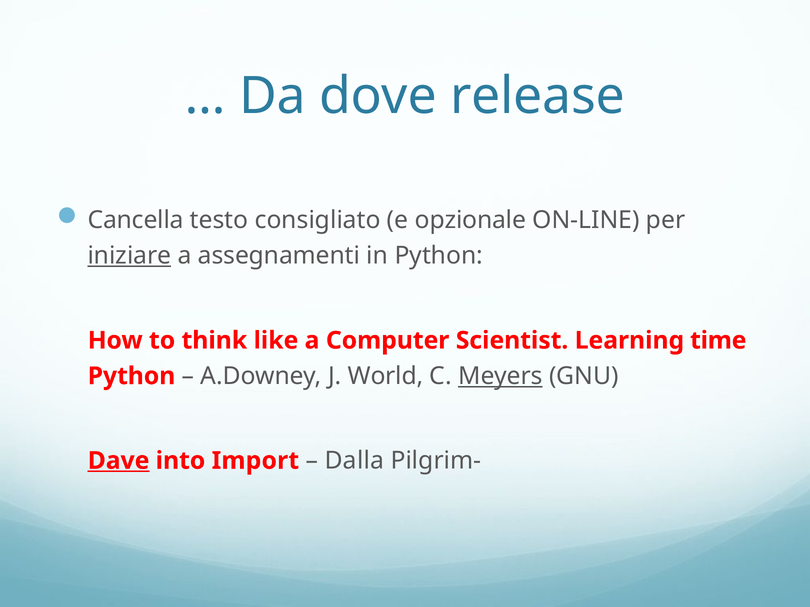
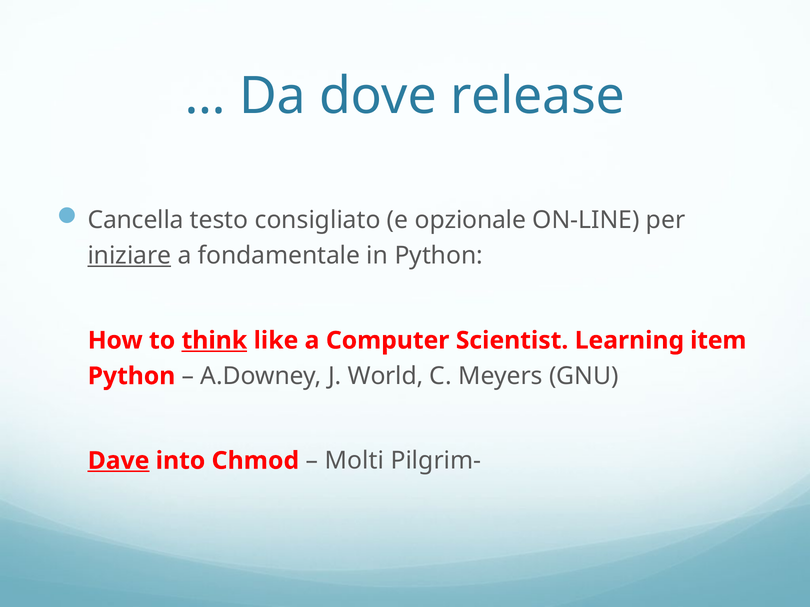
assegnamenti: assegnamenti -> fondamentale (279, 256)
think underline: none -> present (214, 341)
time: time -> item (718, 341)
Meyers underline: present -> none (500, 376)
Import: Import -> Chmod (255, 461)
Dalla: Dalla -> Molti (354, 461)
